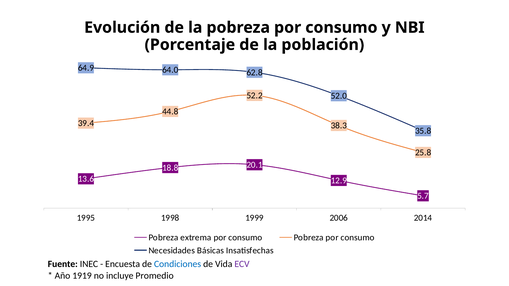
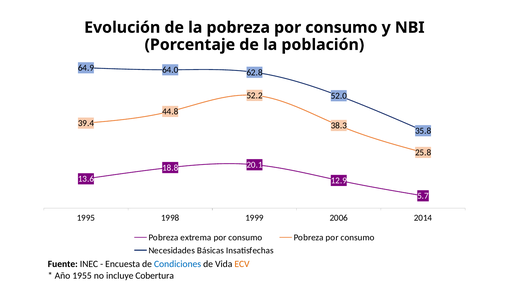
ECV colour: purple -> orange (242, 264)
1919: 1919 -> 1955 (82, 276)
Promedio: Promedio -> Cobertura (155, 276)
